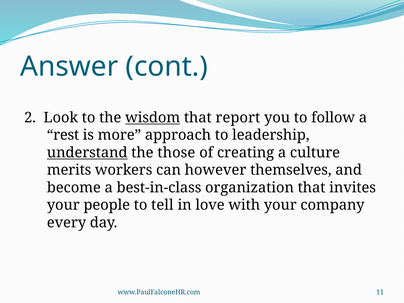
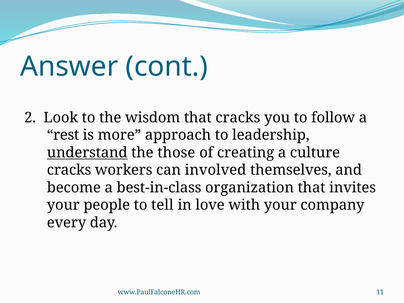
wisdom underline: present -> none (153, 118)
that report: report -> cracks (238, 118)
merits: merits -> cracks (69, 170)
however: however -> involved (215, 170)
